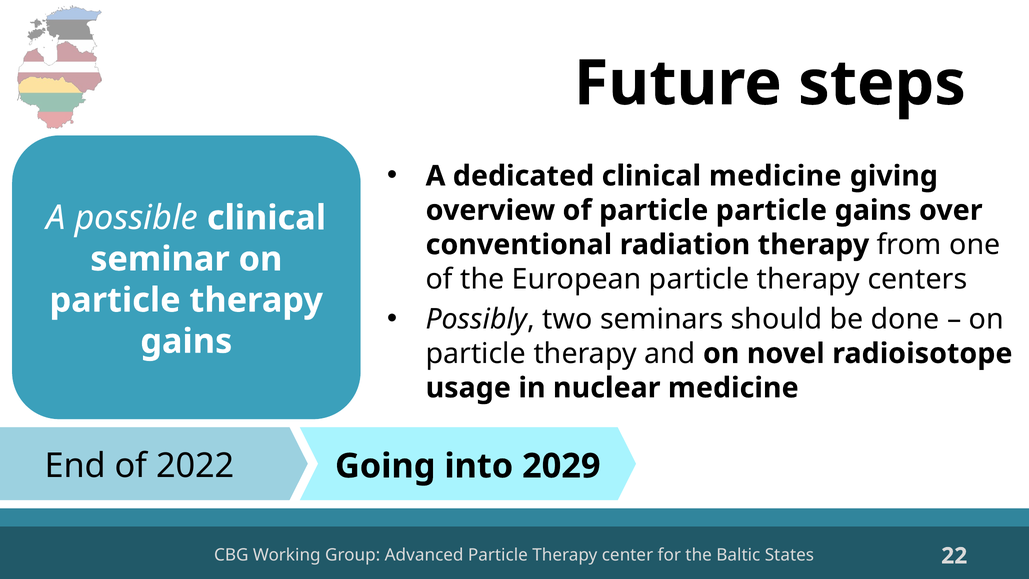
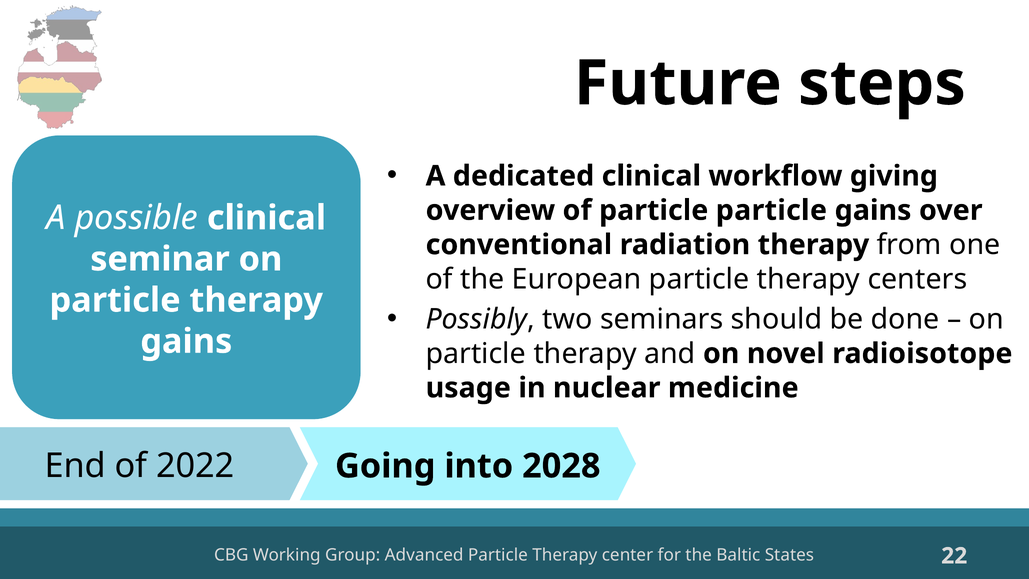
clinical medicine: medicine -> workflow (775, 176)
2029: 2029 -> 2028 (561, 466)
